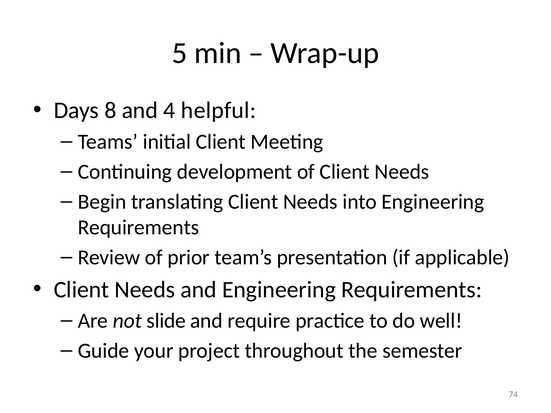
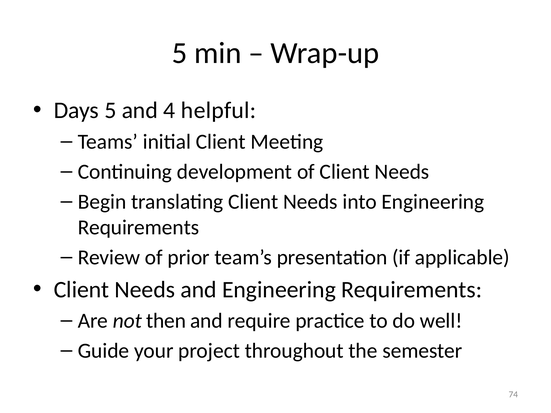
Days 8: 8 -> 5 (110, 110)
slide: slide -> then (166, 321)
